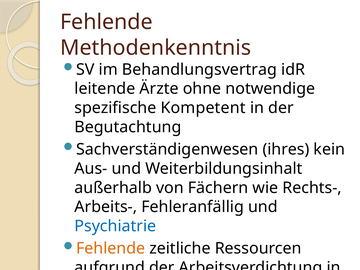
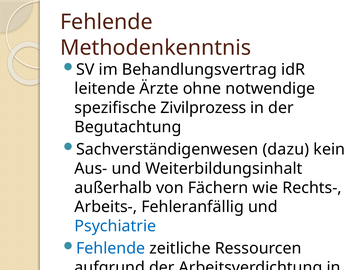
Kompetent: Kompetent -> Zivilprozess (203, 108)
ihres: ihres -> dazu (286, 149)
Fehlende colour: orange -> blue (111, 248)
